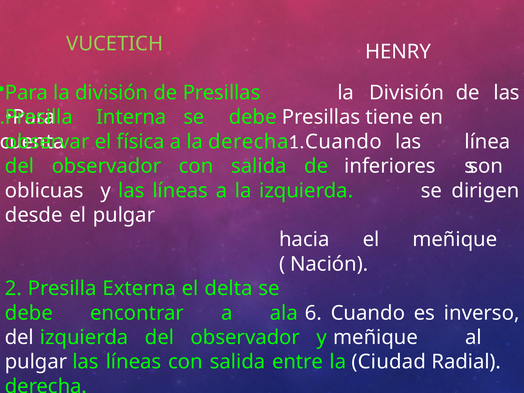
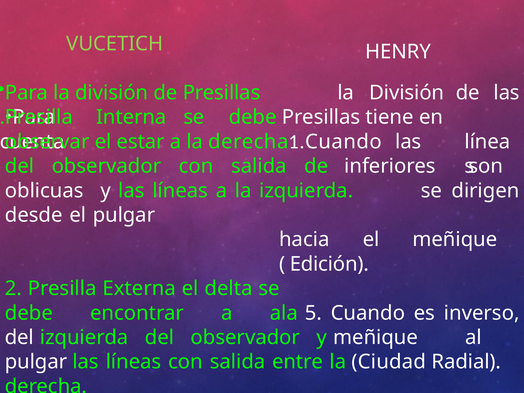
física: física -> estar (141, 142)
Nación: Nación -> Edición (329, 264)
6: 6 -> 5 (313, 313)
